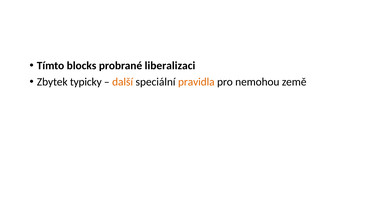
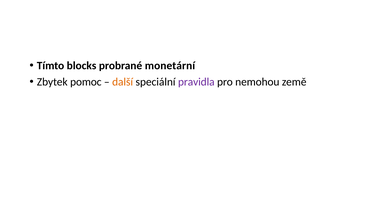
liberalizaci: liberalizaci -> monetární (170, 66)
typicky: typicky -> pomoc (86, 82)
pravidla colour: orange -> purple (196, 82)
